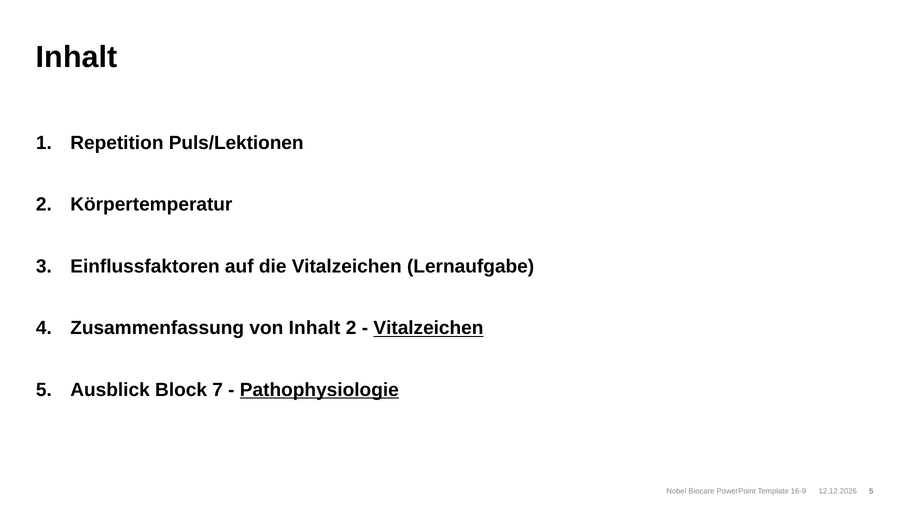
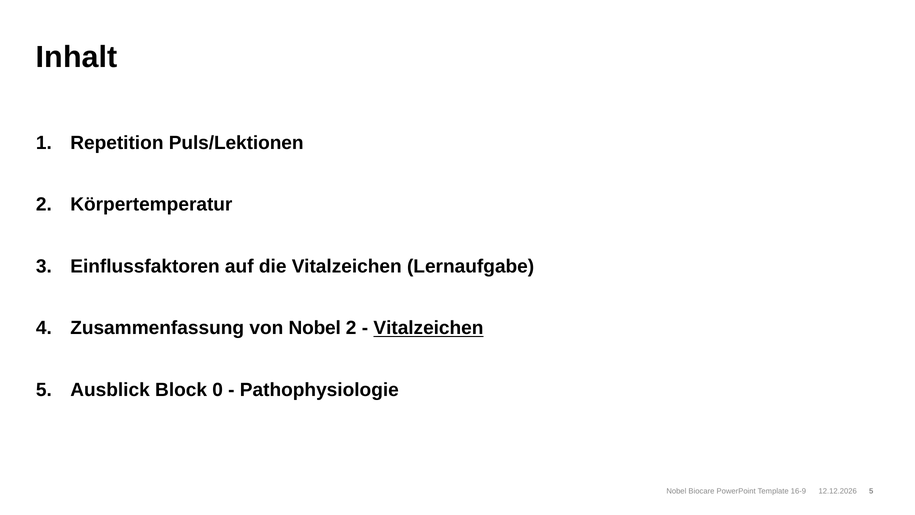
von Inhalt: Inhalt -> Nobel (315, 328)
7: 7 -> 0 (218, 390)
Pathophysiologie underline: present -> none (319, 390)
